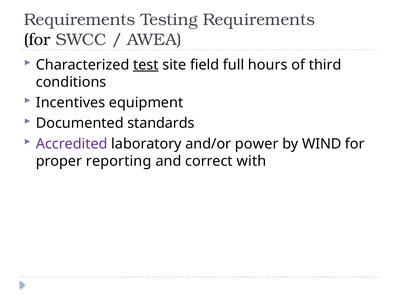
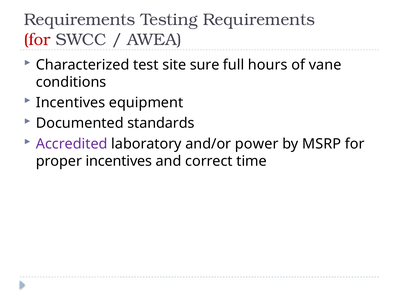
for colour: black -> red (37, 40)
test underline: present -> none (146, 65)
field: field -> sure (205, 65)
third: third -> vane (325, 65)
WIND: WIND -> MSRP (322, 144)
proper reporting: reporting -> incentives (119, 161)
with: with -> time (252, 161)
